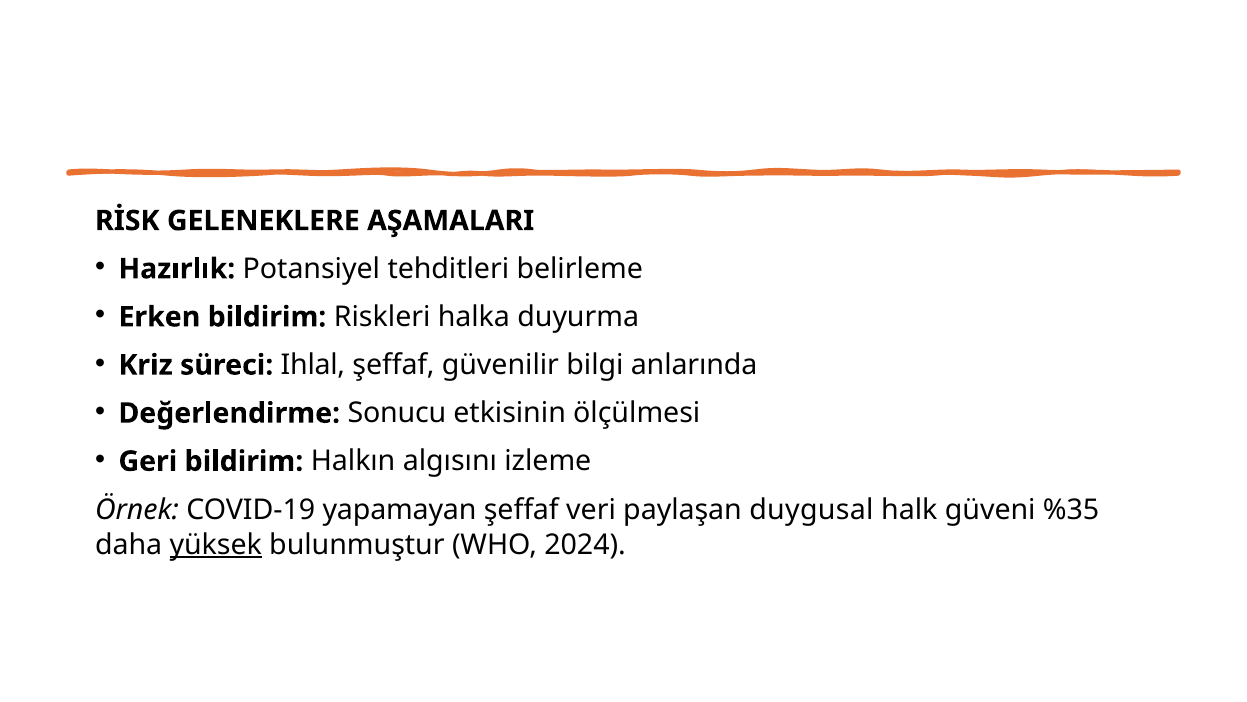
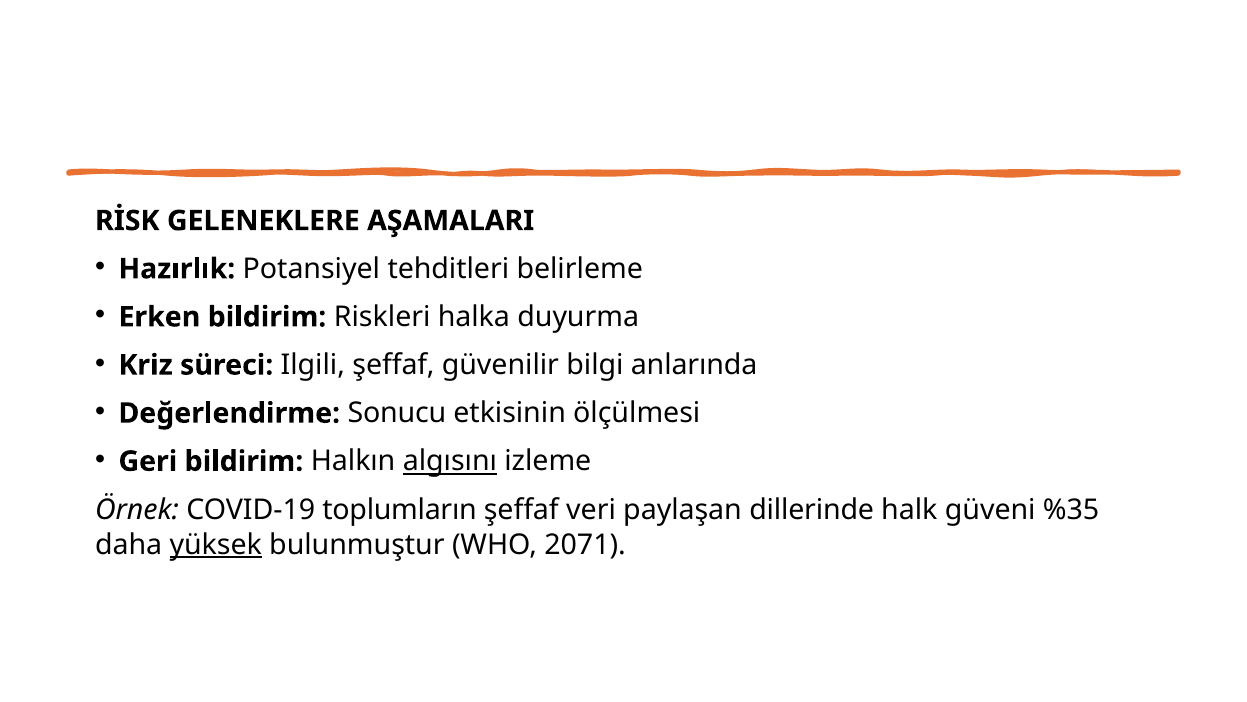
Ihlal: Ihlal -> Ilgili (313, 365)
algısını underline: none -> present (450, 461)
yapamayan: yapamayan -> toplumların (400, 509)
duygusal: duygusal -> dillerinde (812, 509)
2024: 2024 -> 2071 (585, 544)
